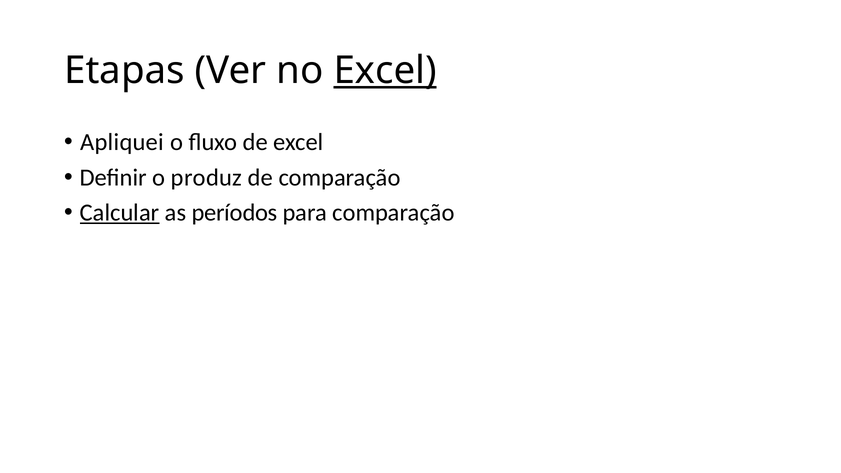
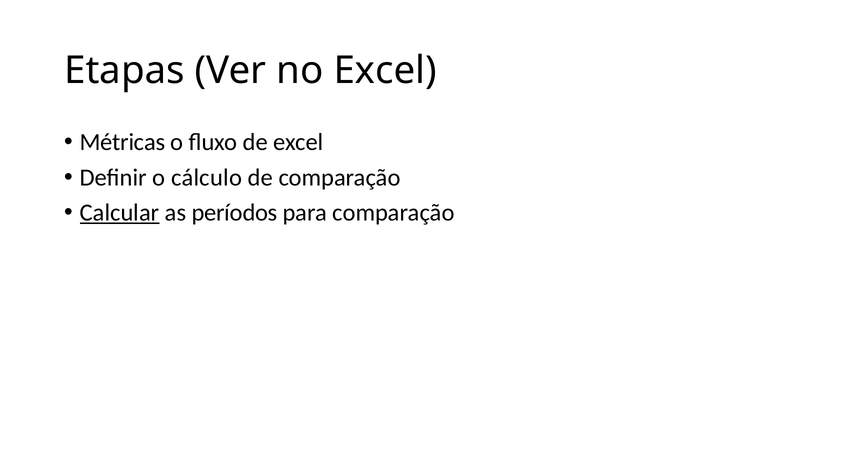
Excel underline: present -> none (385, 71)
Apliquei: Apliquei -> Métricas (122, 142)
produz: produz -> cálculo (207, 177)
